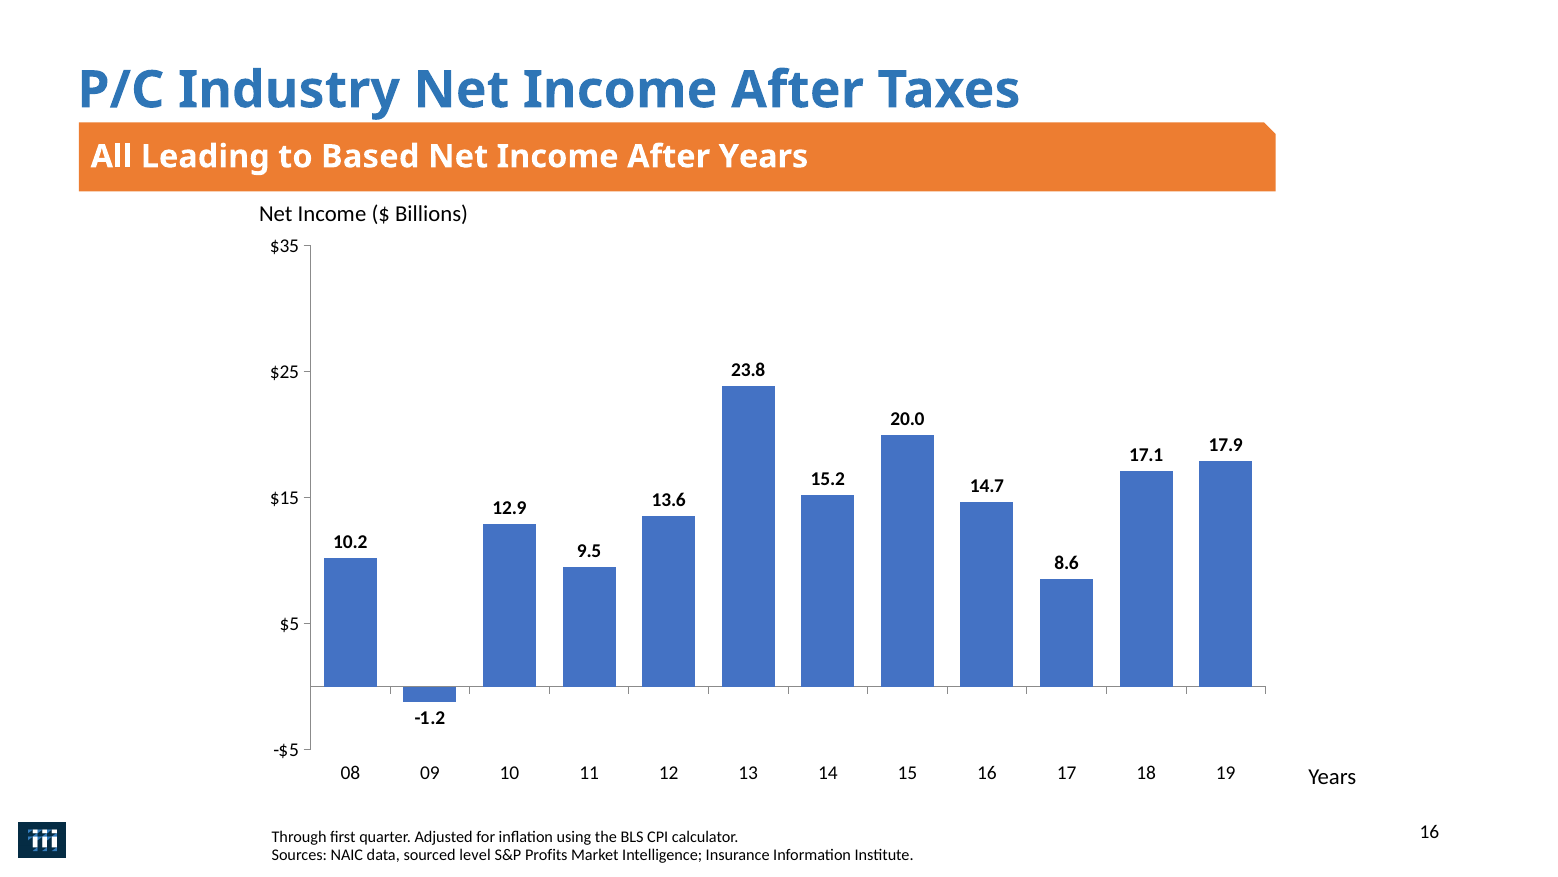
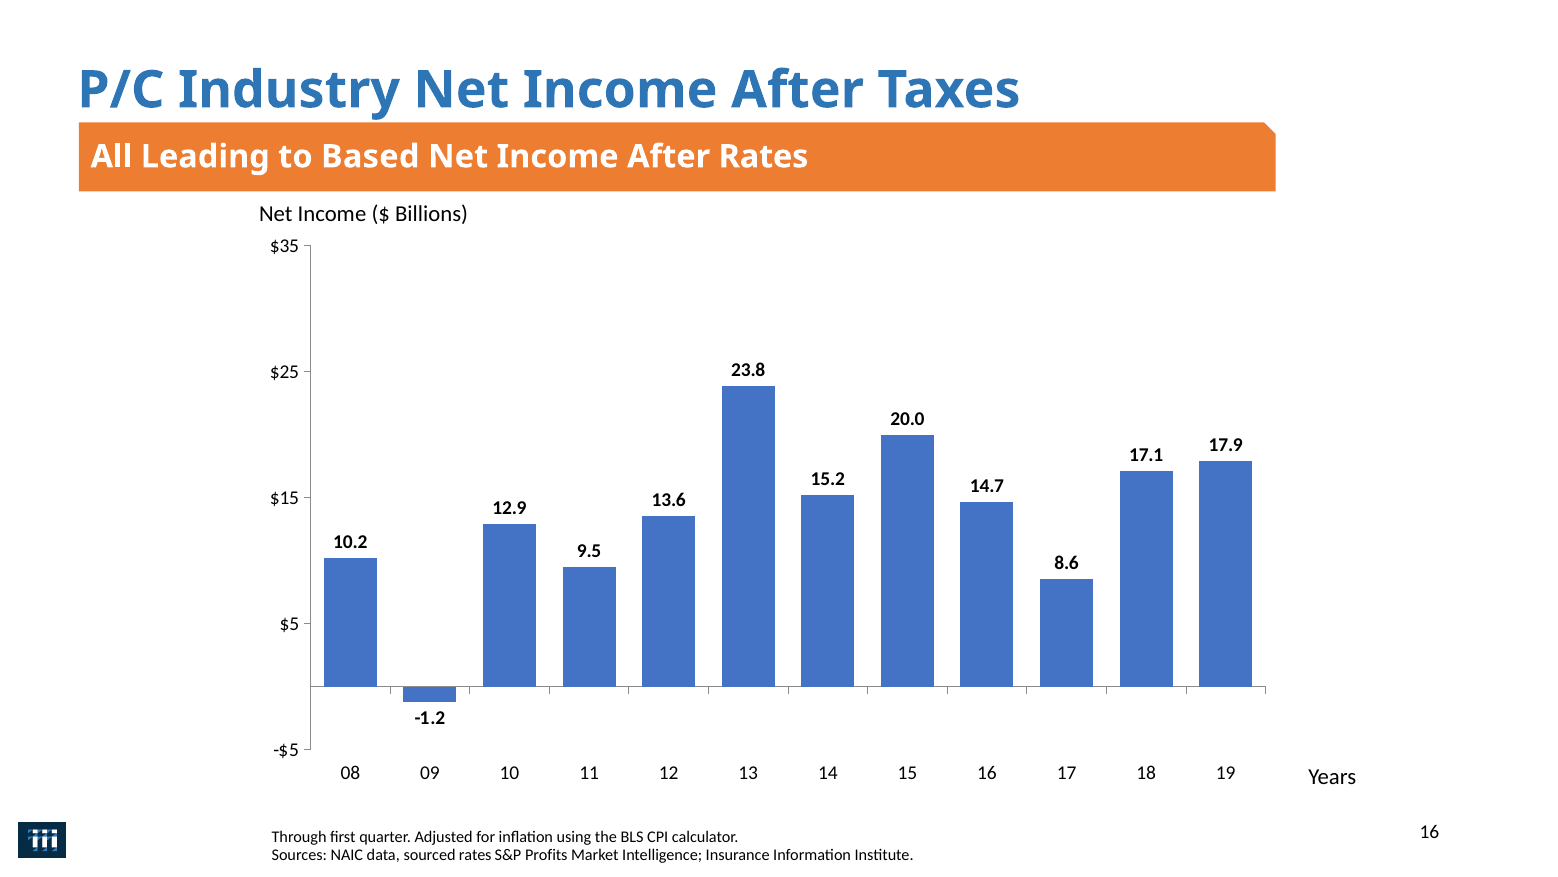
After Years: Years -> Rates (764, 157)
sourced level: level -> rates (475, 854)
